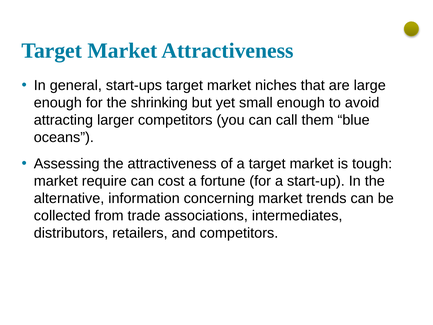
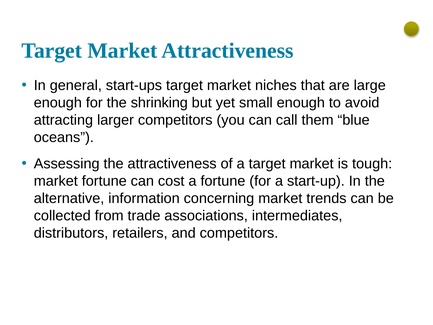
market require: require -> fortune (104, 181)
